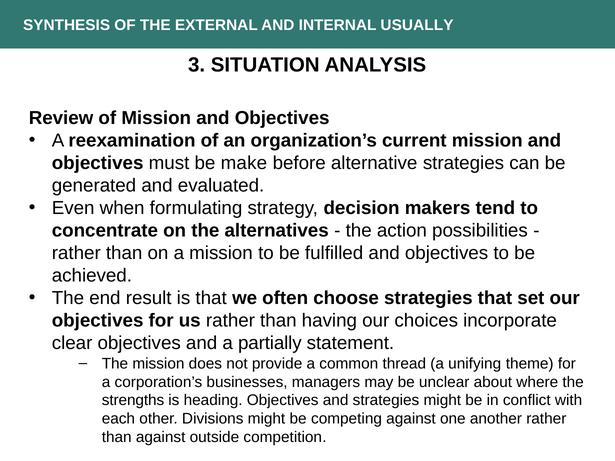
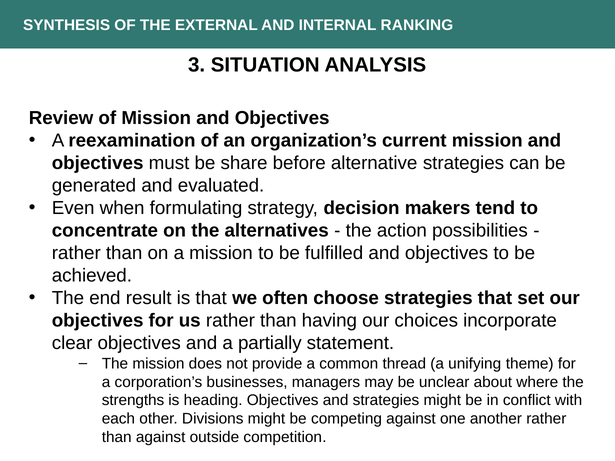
USUALLY: USUALLY -> RANKING (417, 25)
make: make -> share (244, 163)
